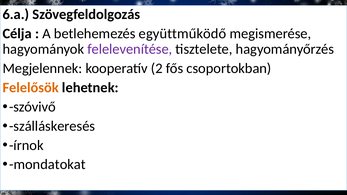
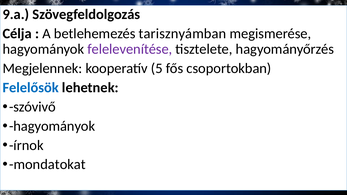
6.a: 6.a -> 9.a (16, 14)
együttműködő: együttműködő -> tarisznyámban (182, 34)
2: 2 -> 5 (157, 68)
Felelősök colour: orange -> blue (31, 88)
szálláskeresés: szálláskeresés -> hagyományok (52, 126)
